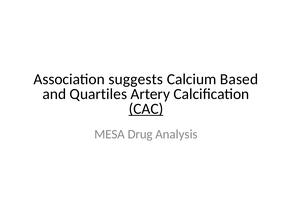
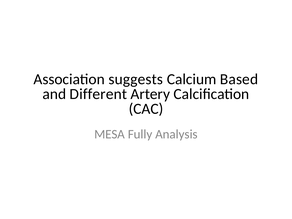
Quartiles: Quartiles -> Different (98, 94)
CAC underline: present -> none (146, 109)
Drug: Drug -> Fully (140, 134)
